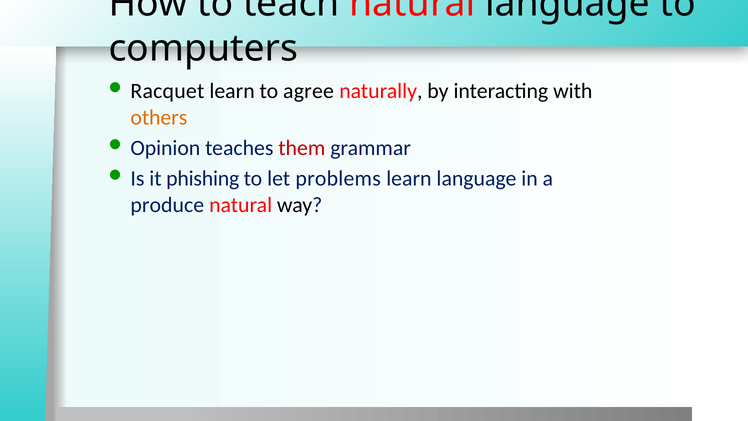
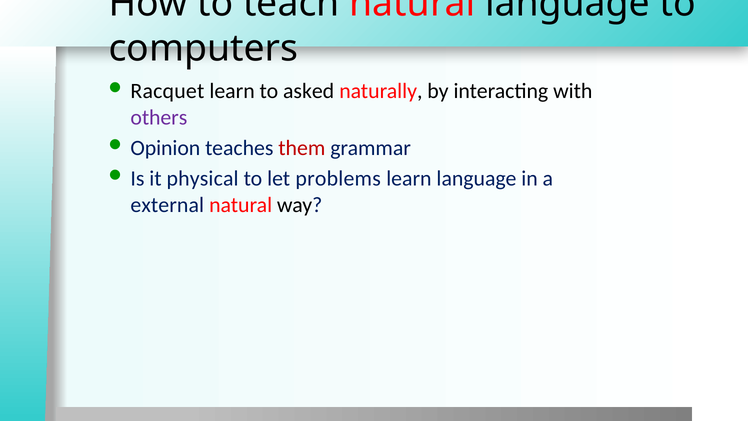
agree: agree -> asked (309, 91)
others colour: orange -> purple (159, 117)
phishing: phishing -> physical (203, 179)
produce: produce -> external (167, 205)
